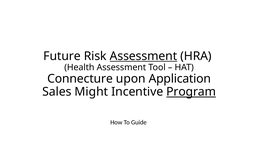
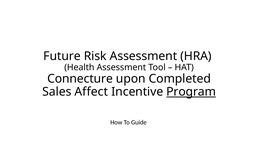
Assessment underline: present -> none (143, 56)
Application: Application -> Completed (180, 78)
Might: Might -> Affect (91, 91)
